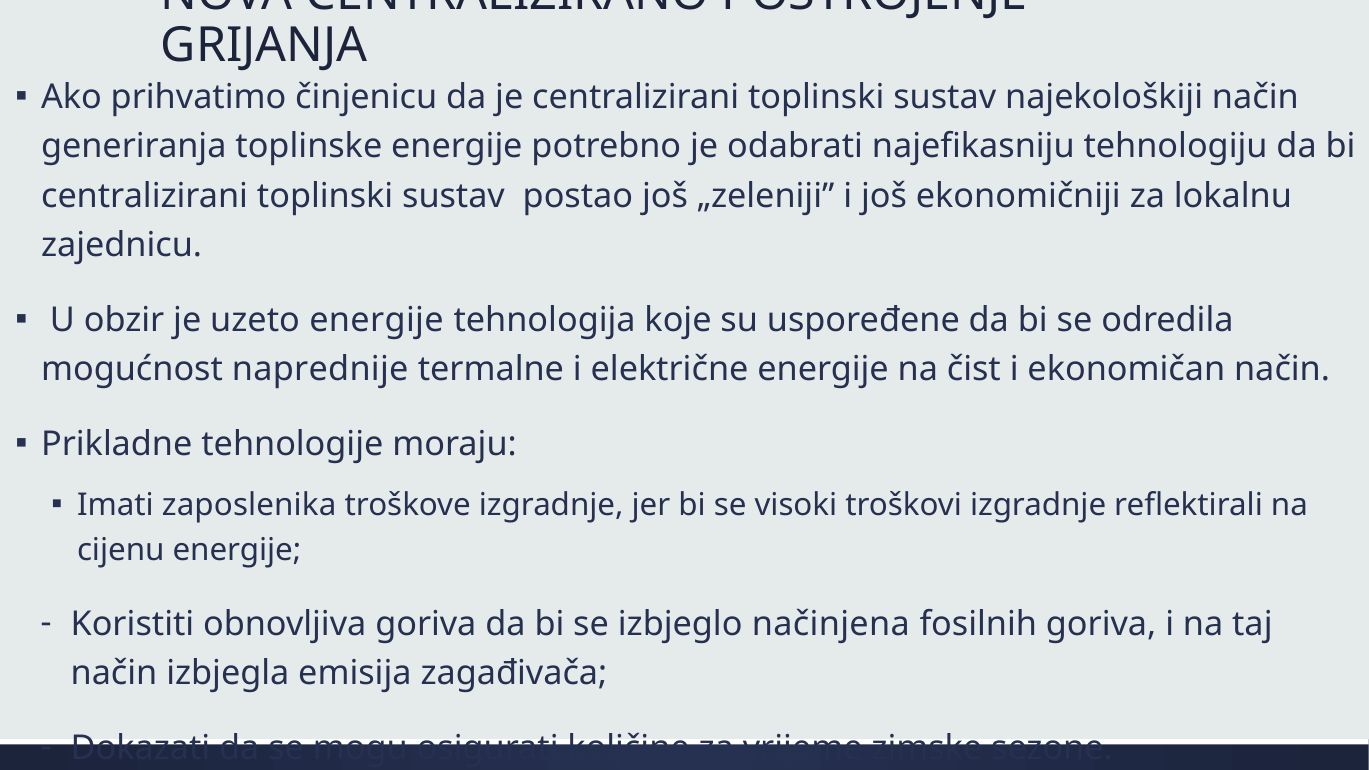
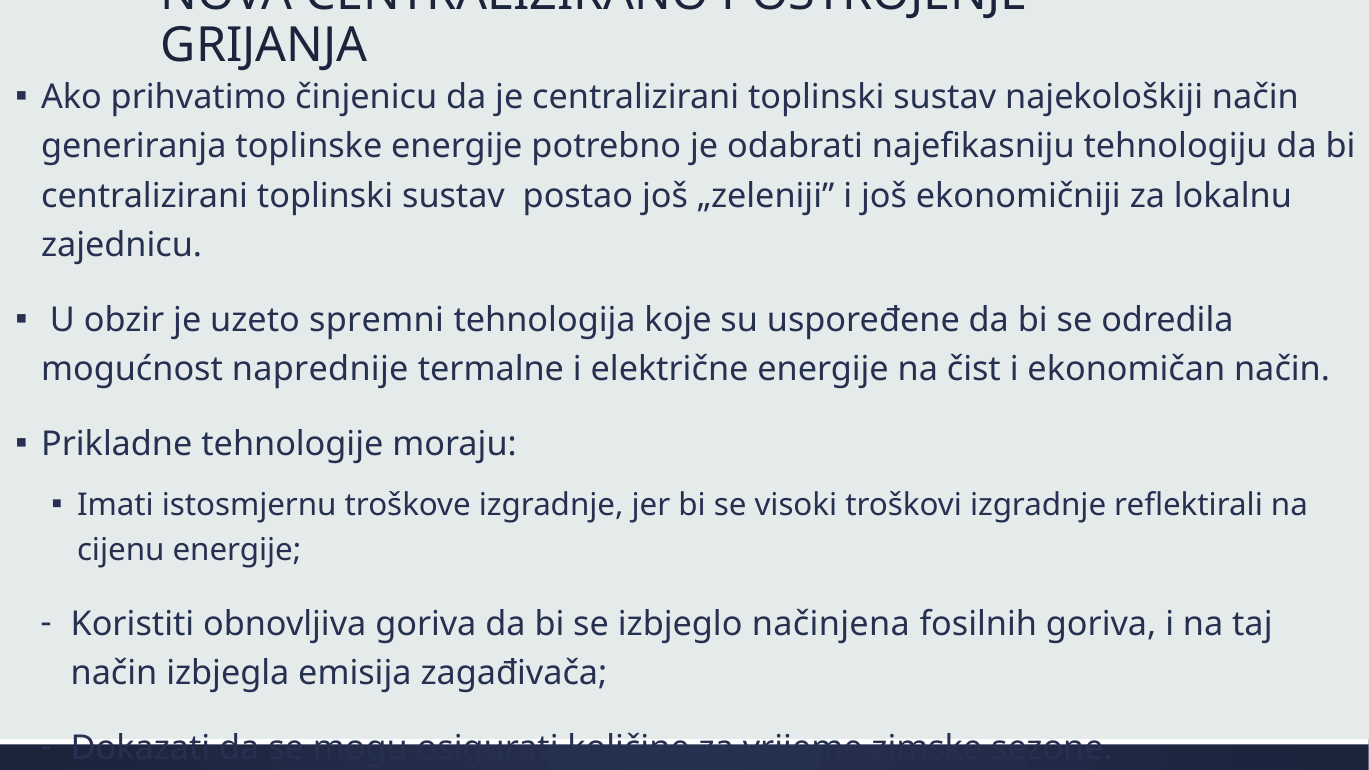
uzeto energije: energije -> spremni (377, 320)
zaposlenika: zaposlenika -> istosmjernu (249, 505)
